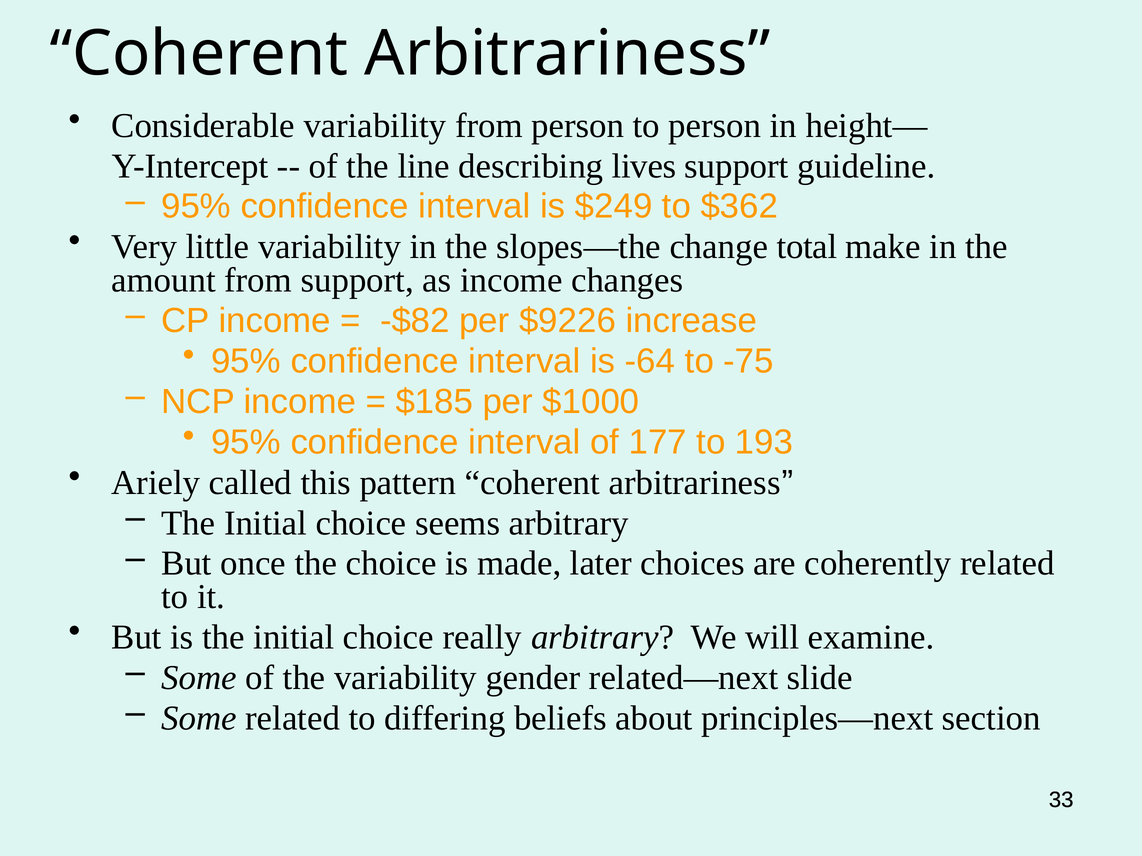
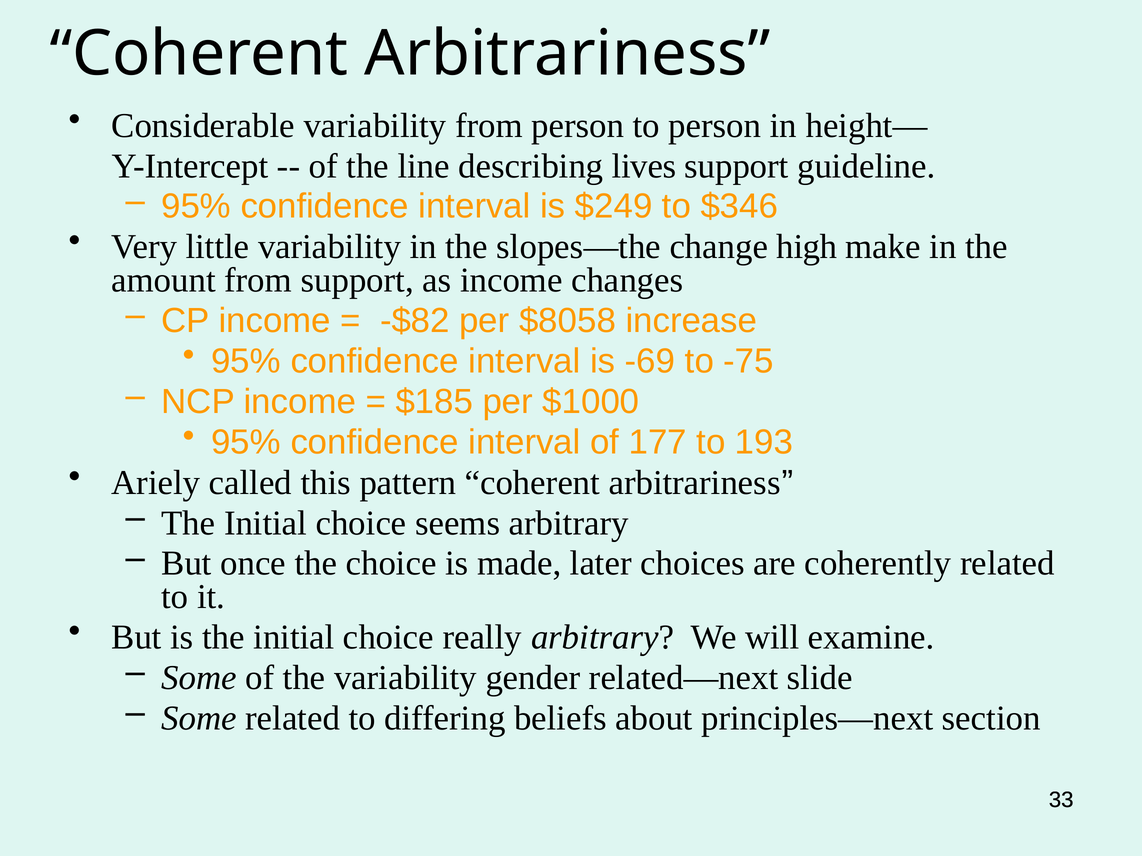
$362: $362 -> $346 (739, 207)
total: total -> high (807, 247)
$9226: $9226 -> $8058 (568, 321)
-64: -64 -> -69 (650, 361)
